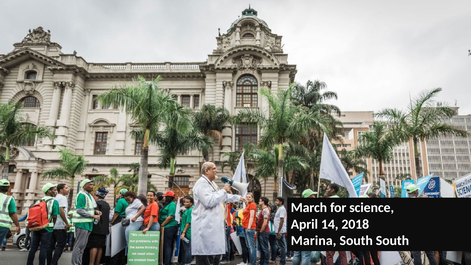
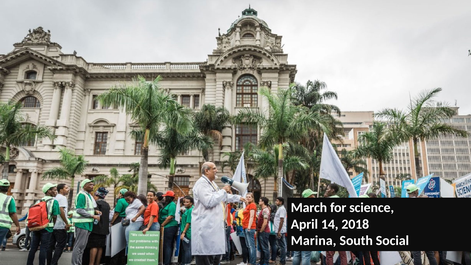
South South: South -> Social (392, 241)
